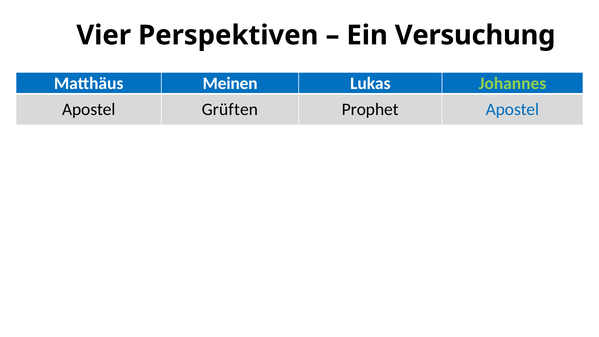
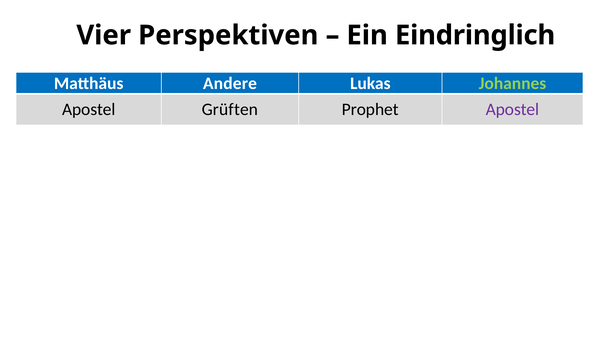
Versuchung: Versuchung -> Eindringlich (475, 35)
Meinen: Meinen -> Andere (230, 83)
Apostel colour: blue -> purple (513, 109)
